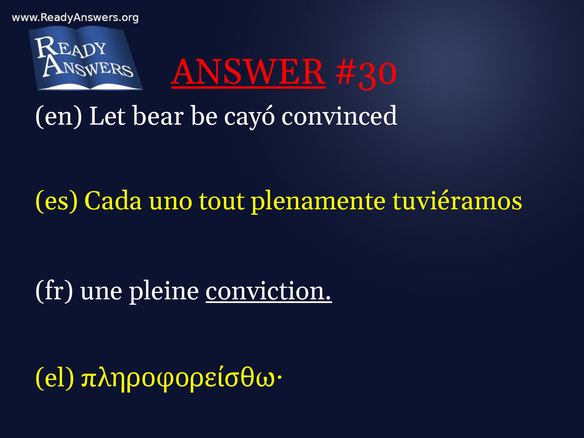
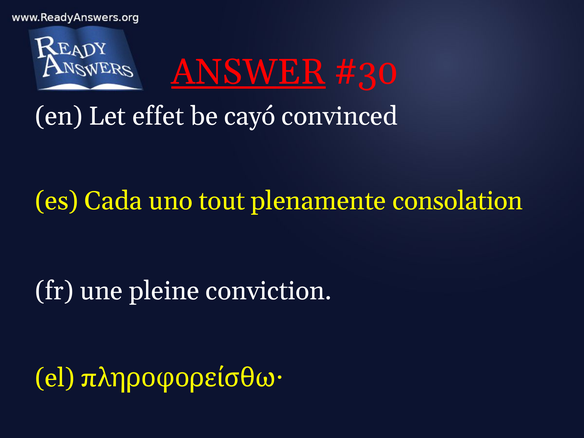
bear: bear -> effet (158, 116)
tuviéramos: tuviéramos -> consolation (458, 201)
conviction underline: present -> none (269, 291)
